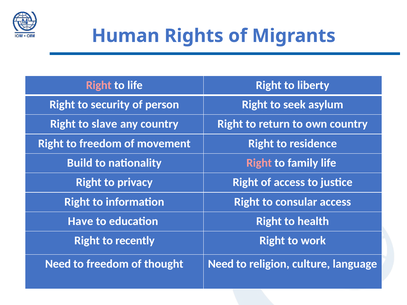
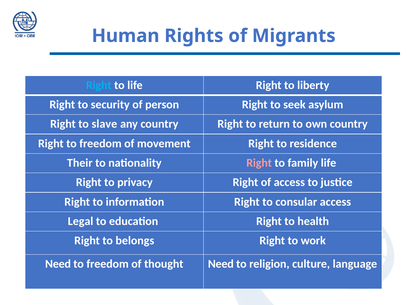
Right colour: pink -> light blue (99, 85)
Build: Build -> Their (80, 163)
Have: Have -> Legal (81, 221)
recently: recently -> belongs (135, 241)
